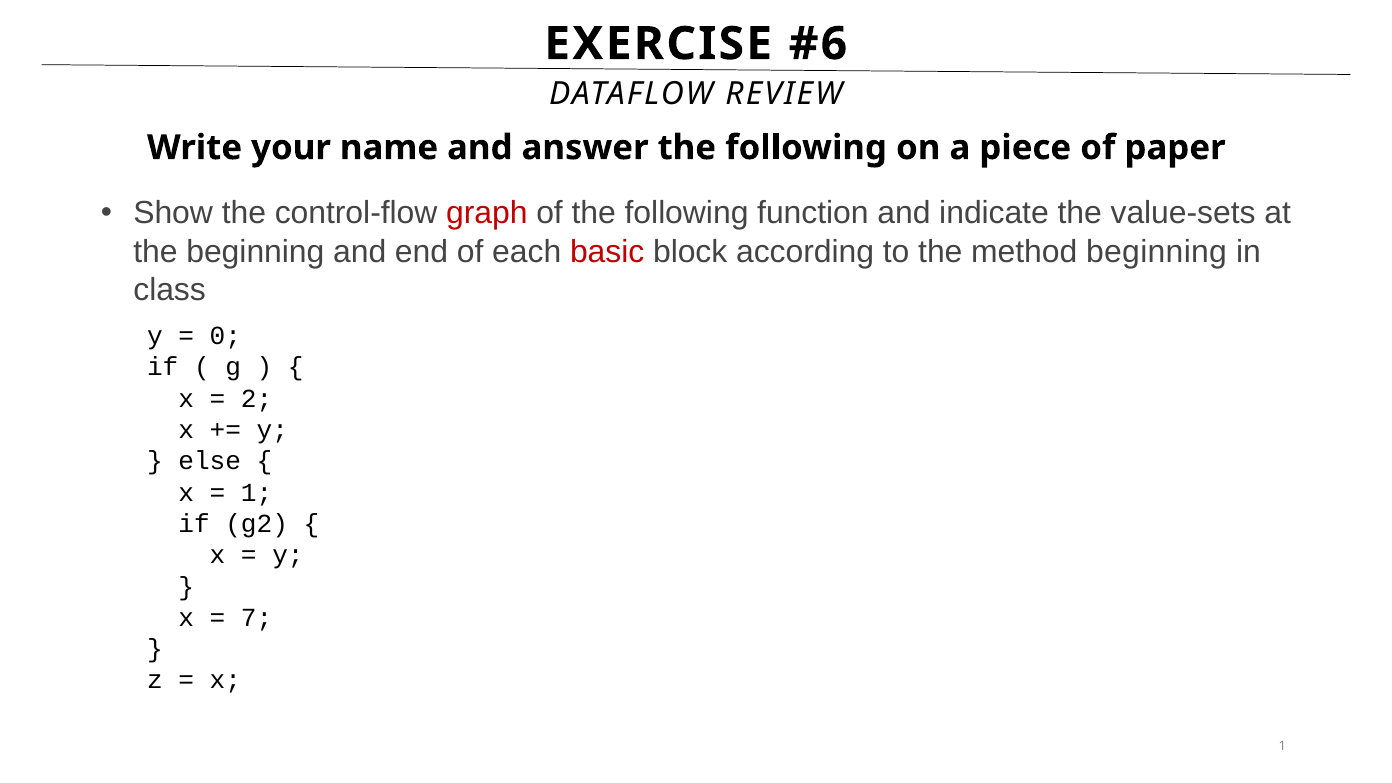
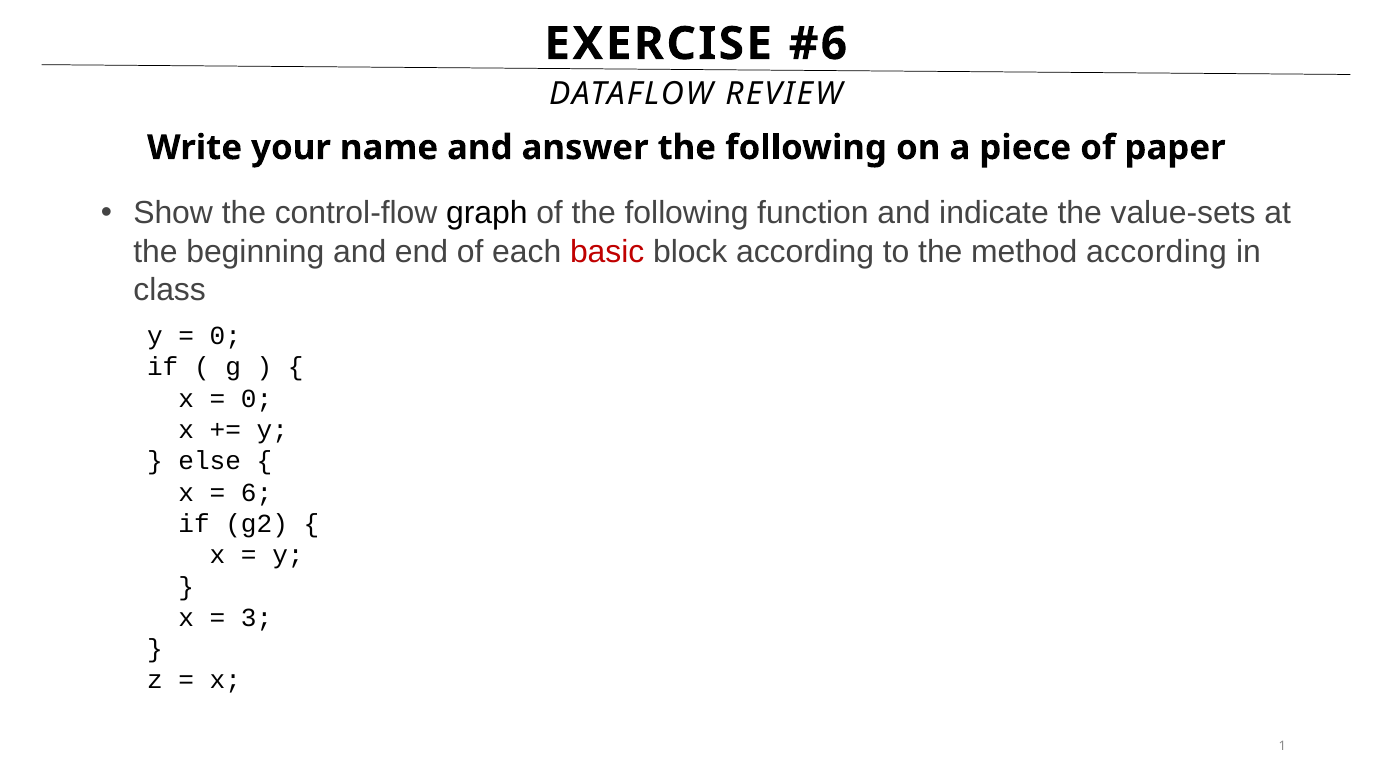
graph colour: red -> black (487, 213)
method beginning: beginning -> according (1157, 252)
2: 2 -> 0 (257, 399)
1: 1 -> 6 (257, 492)
7: 7 -> 3 (257, 618)
